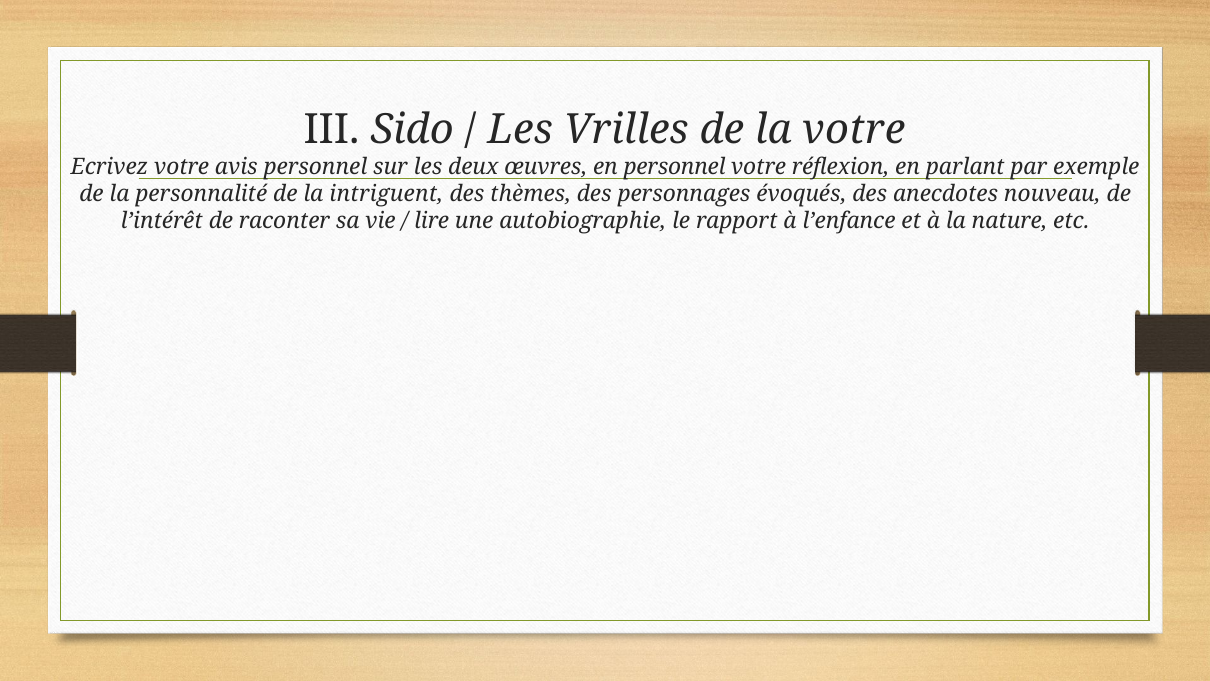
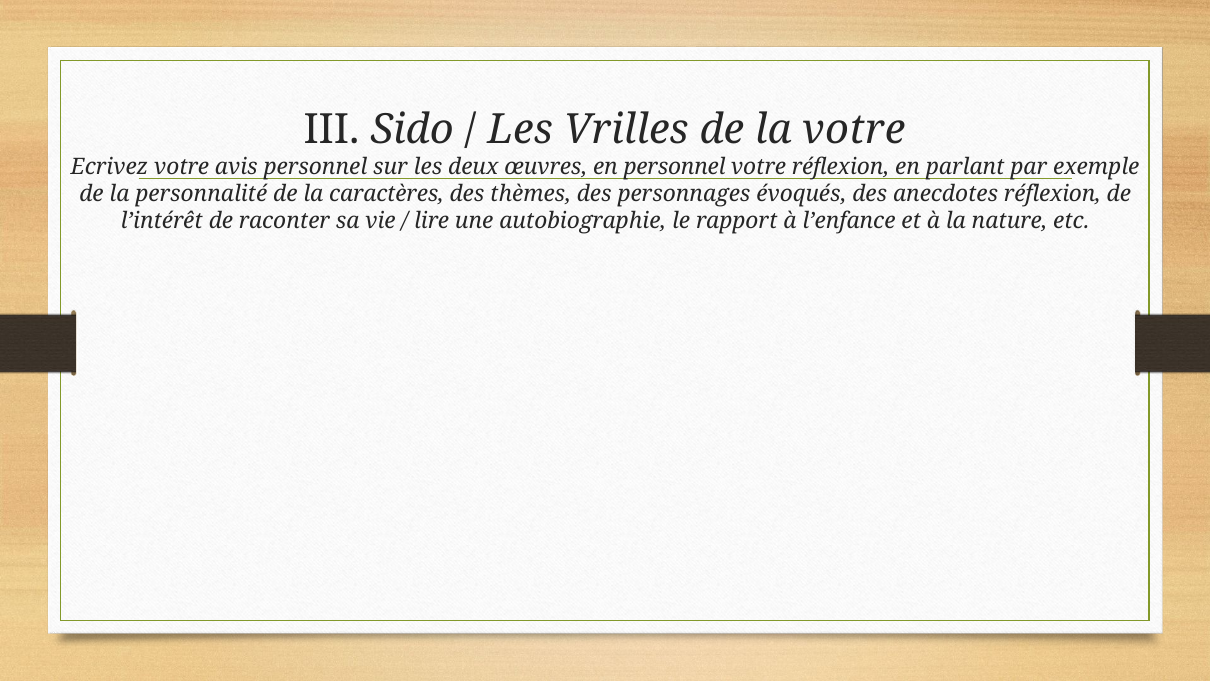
intriguent: intriguent -> caractères (387, 194)
anecdotes nouveau: nouveau -> réflexion (1052, 194)
